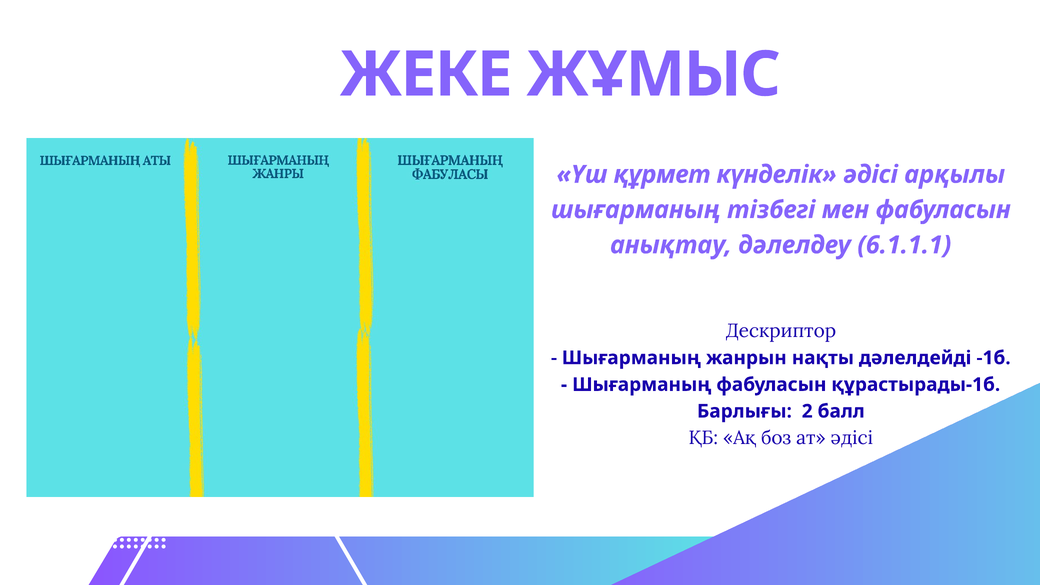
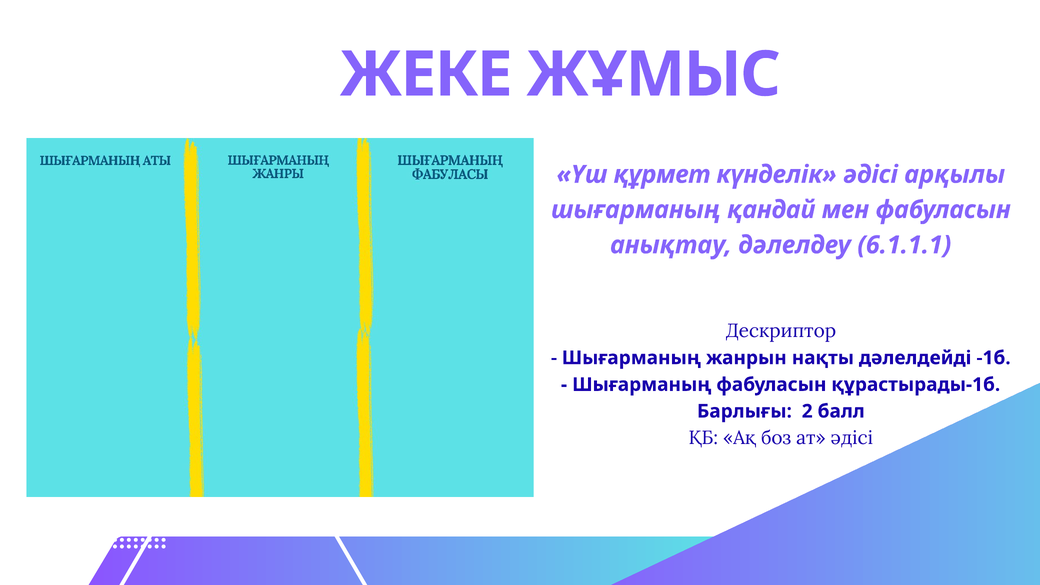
тізбегі: тізбегі -> қандай (771, 210)
